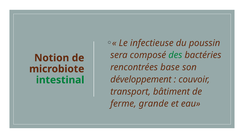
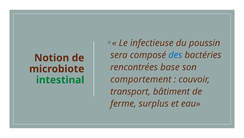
des colour: green -> blue (175, 55)
développement: développement -> comportement (141, 79)
grande: grande -> surplus (154, 103)
